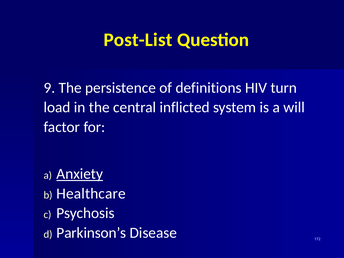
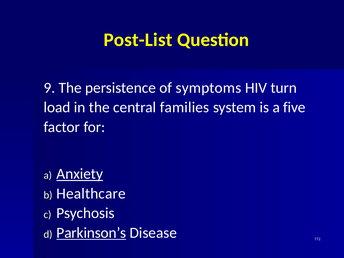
definitions: definitions -> symptoms (208, 88)
inflicted: inflicted -> families (185, 107)
will: will -> five (294, 107)
Parkinson’s underline: none -> present (91, 233)
